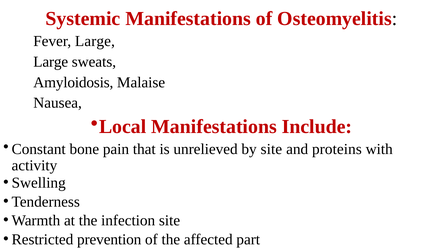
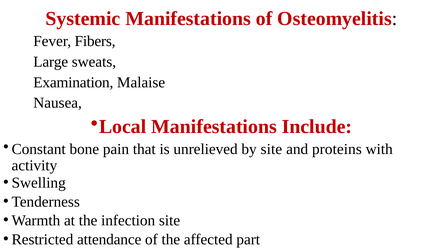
Fever Large: Large -> Fibers (95, 41)
Amyloidosis: Amyloidosis -> Examination (73, 82)
prevention: prevention -> attendance (109, 240)
